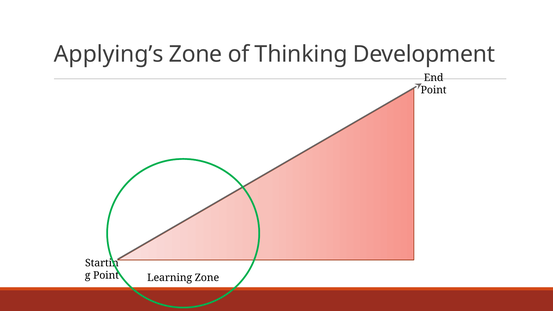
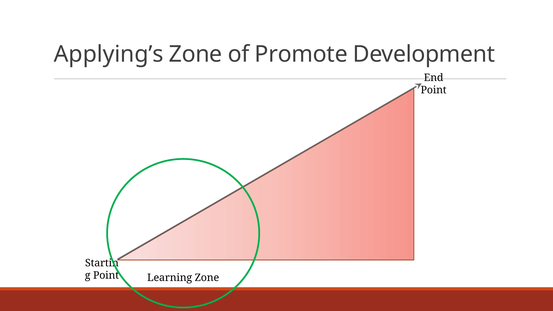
Thinking: Thinking -> Promote (301, 54)
